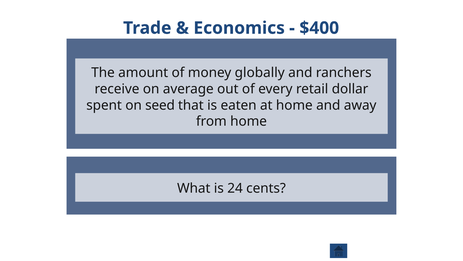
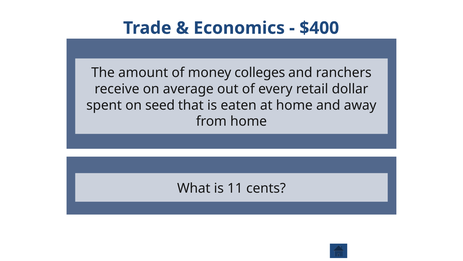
globally: globally -> colleges (260, 73)
24: 24 -> 11 (235, 188)
